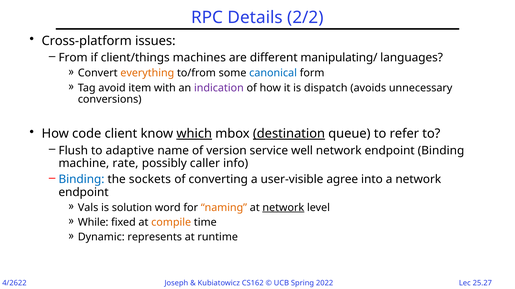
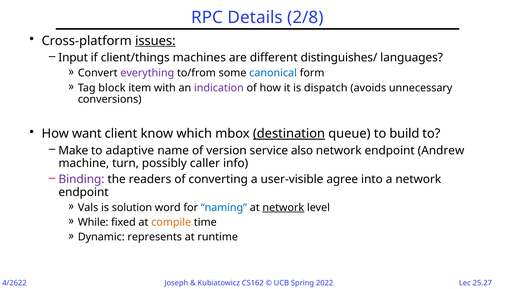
2/2: 2/2 -> 2/8 (305, 18)
issues underline: none -> present (155, 41)
From: From -> Input (73, 58)
manipulating/: manipulating/ -> distinguishes/ (339, 58)
everything colour: orange -> purple (147, 73)
avoid: avoid -> block (112, 88)
code: code -> want (87, 134)
which underline: present -> none (194, 134)
refer: refer -> build (404, 134)
Flush: Flush -> Make (73, 151)
well: well -> also (302, 151)
endpoint Binding: Binding -> Andrew (441, 151)
rate: rate -> turn (126, 164)
Binding colour: blue -> purple (81, 180)
sockets: sockets -> readers (150, 180)
naming colour: orange -> blue (224, 208)
